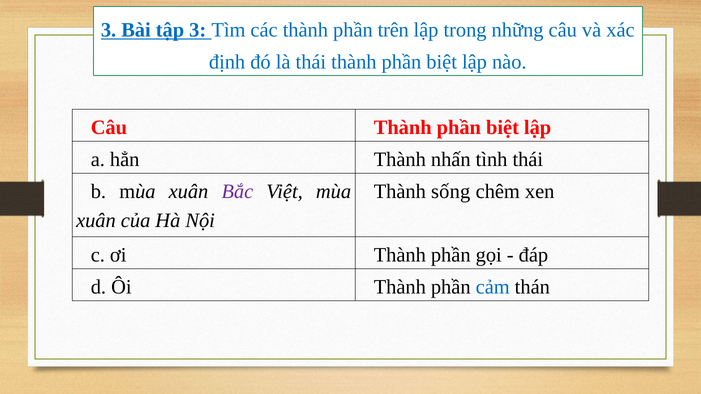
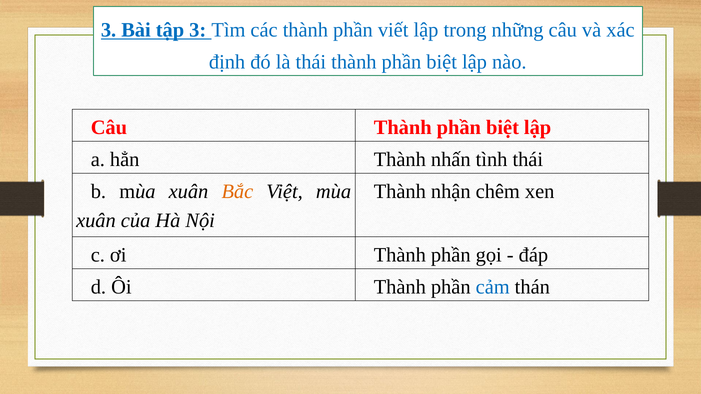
trên: trên -> viết (393, 30)
Bắc colour: purple -> orange (237, 191)
sống: sống -> nhận (451, 191)
